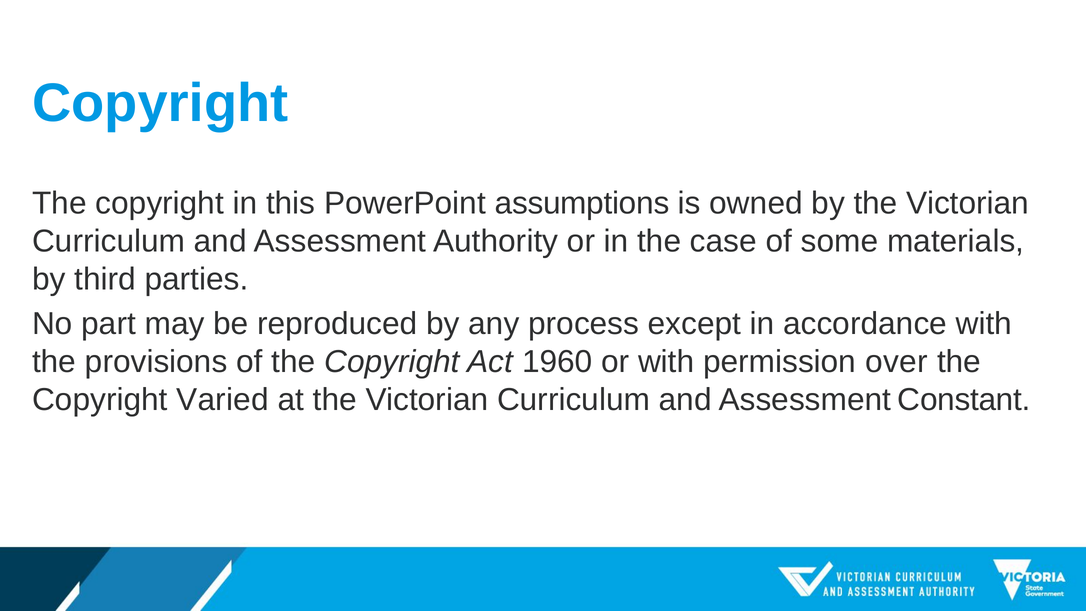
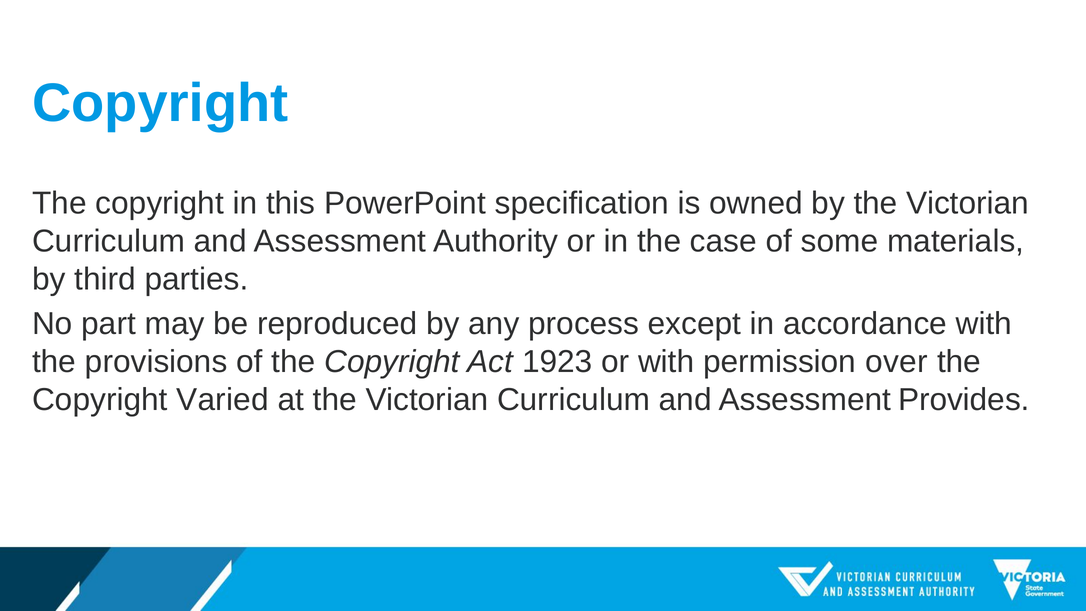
assumptions: assumptions -> specification (582, 203)
1960: 1960 -> 1923 (557, 362)
Constant: Constant -> Provides (964, 400)
